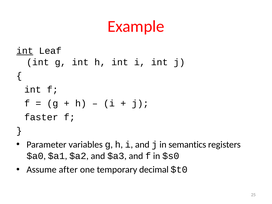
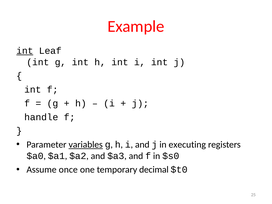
faster: faster -> handle (41, 117)
variables underline: none -> present (86, 145)
semantics: semantics -> executing (187, 145)
after: after -> once (68, 170)
